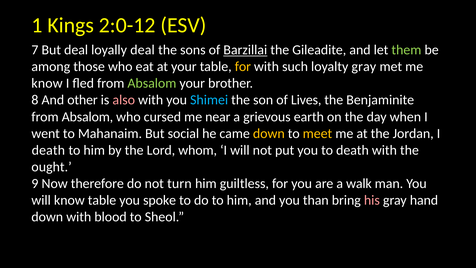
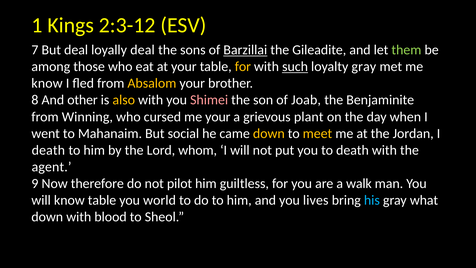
2:0-12: 2:0-12 -> 2:3-12 (127, 25)
such underline: none -> present (295, 67)
Absalom colour: light green -> yellow (152, 83)
also colour: pink -> yellow (124, 100)
Shimei colour: light blue -> pink (209, 100)
Lives: Lives -> Joab (306, 100)
Absalom: Absalom -> Winning (87, 117)
me near: near -> your (218, 117)
earth: earth -> plant (309, 117)
ought: ought -> agent (51, 167)
turn: turn -> pilot (180, 183)
spoke: spoke -> world (160, 200)
than: than -> lives (316, 200)
his colour: pink -> light blue (372, 200)
hand: hand -> what (424, 200)
